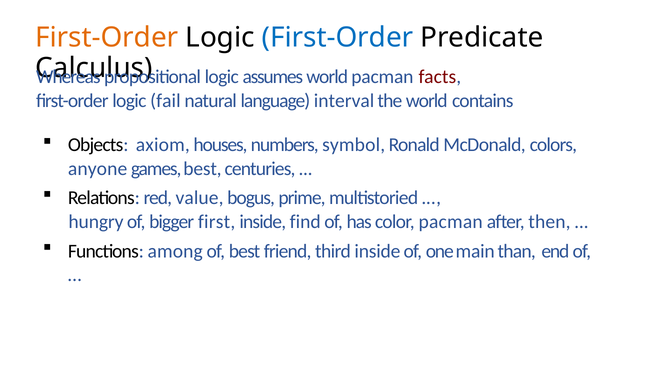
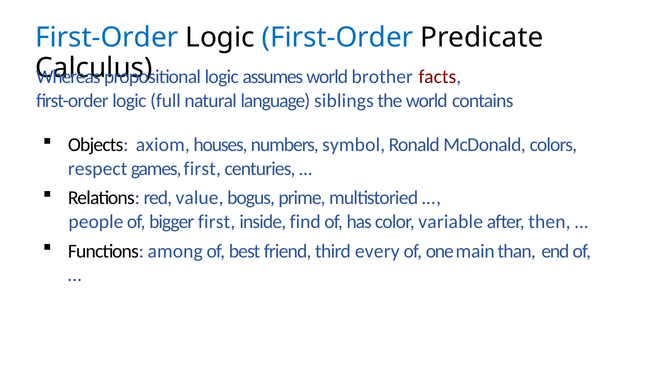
First-Order colour: orange -> blue (107, 38)
world pacman: pacman -> brother (382, 77)
fail: fail -> full (166, 101)
interval: interval -> siblings (344, 101)
anyone: anyone -> respect (98, 168)
games best: best -> first (202, 168)
hungry: hungry -> people (96, 221)
color pacman: pacman -> variable (451, 221)
third inside: inside -> every (377, 251)
